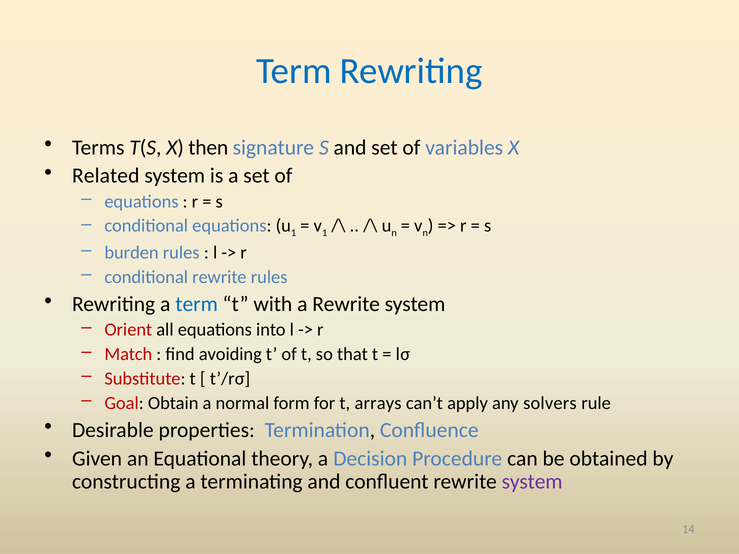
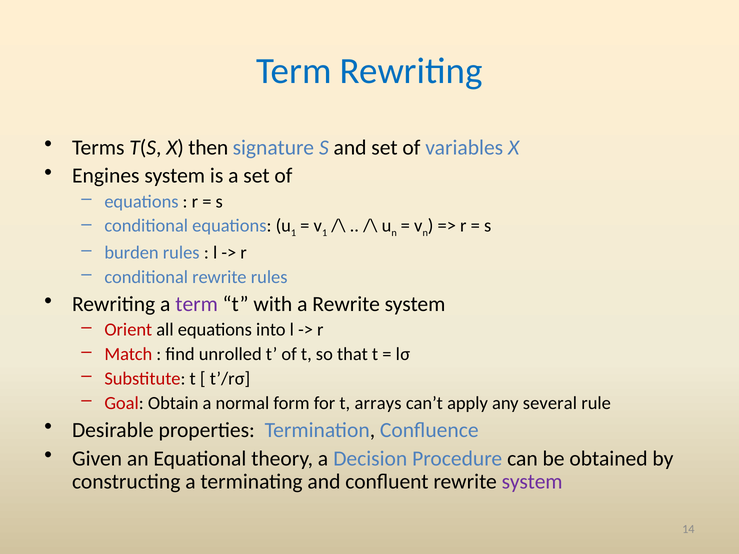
Related: Related -> Engines (106, 176)
term colour: blue -> purple (197, 304)
avoiding: avoiding -> unrolled (230, 354)
solvers: solvers -> several (550, 403)
